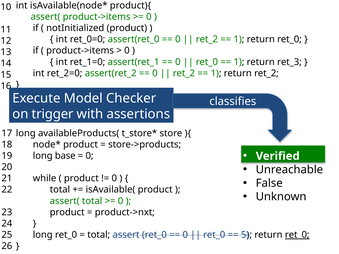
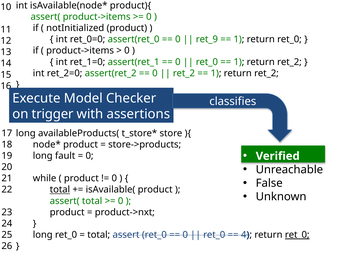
ret_2: ret_2 -> ret_9 (207, 39)
ret_3: ret_3 -> ret_2 (289, 62)
base: base -> fault (65, 156)
total underline: none -> present (60, 190)
5: 5 -> 4 (244, 235)
